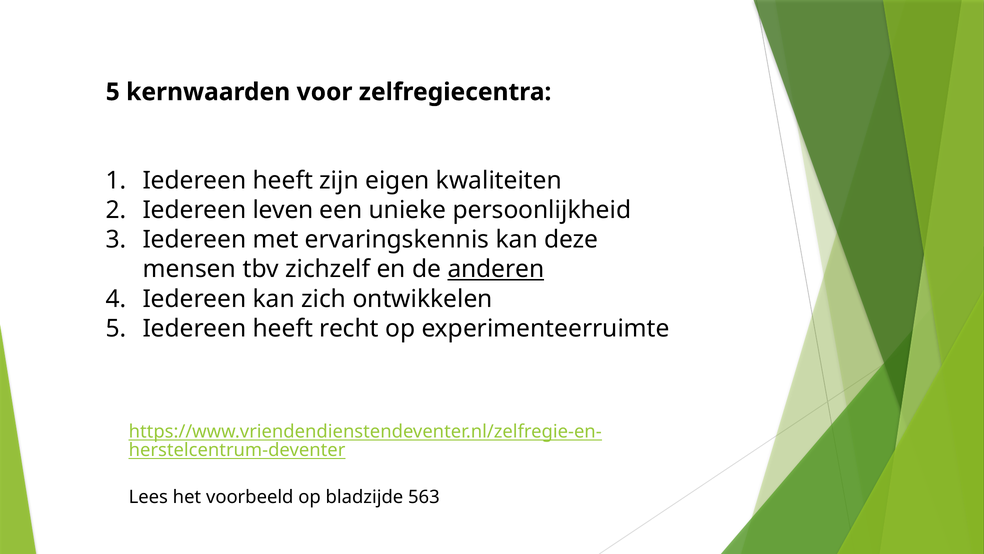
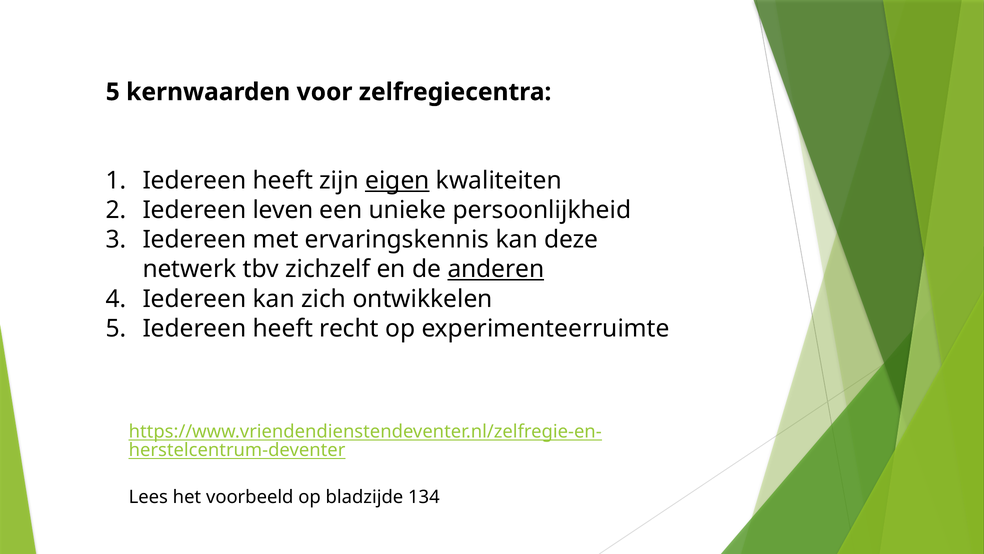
eigen underline: none -> present (397, 181)
mensen: mensen -> netwerk (190, 269)
563: 563 -> 134 (424, 497)
